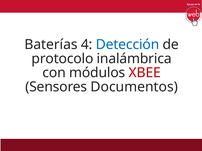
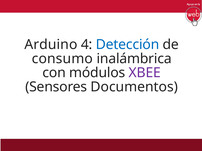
Baterías: Baterías -> Arduino (51, 45)
protocolo: protocolo -> consumo (62, 59)
XBEE colour: red -> purple (145, 73)
